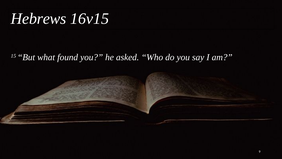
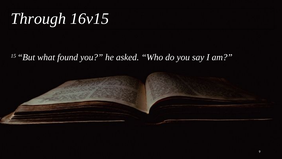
Hebrews: Hebrews -> Through (38, 19)
